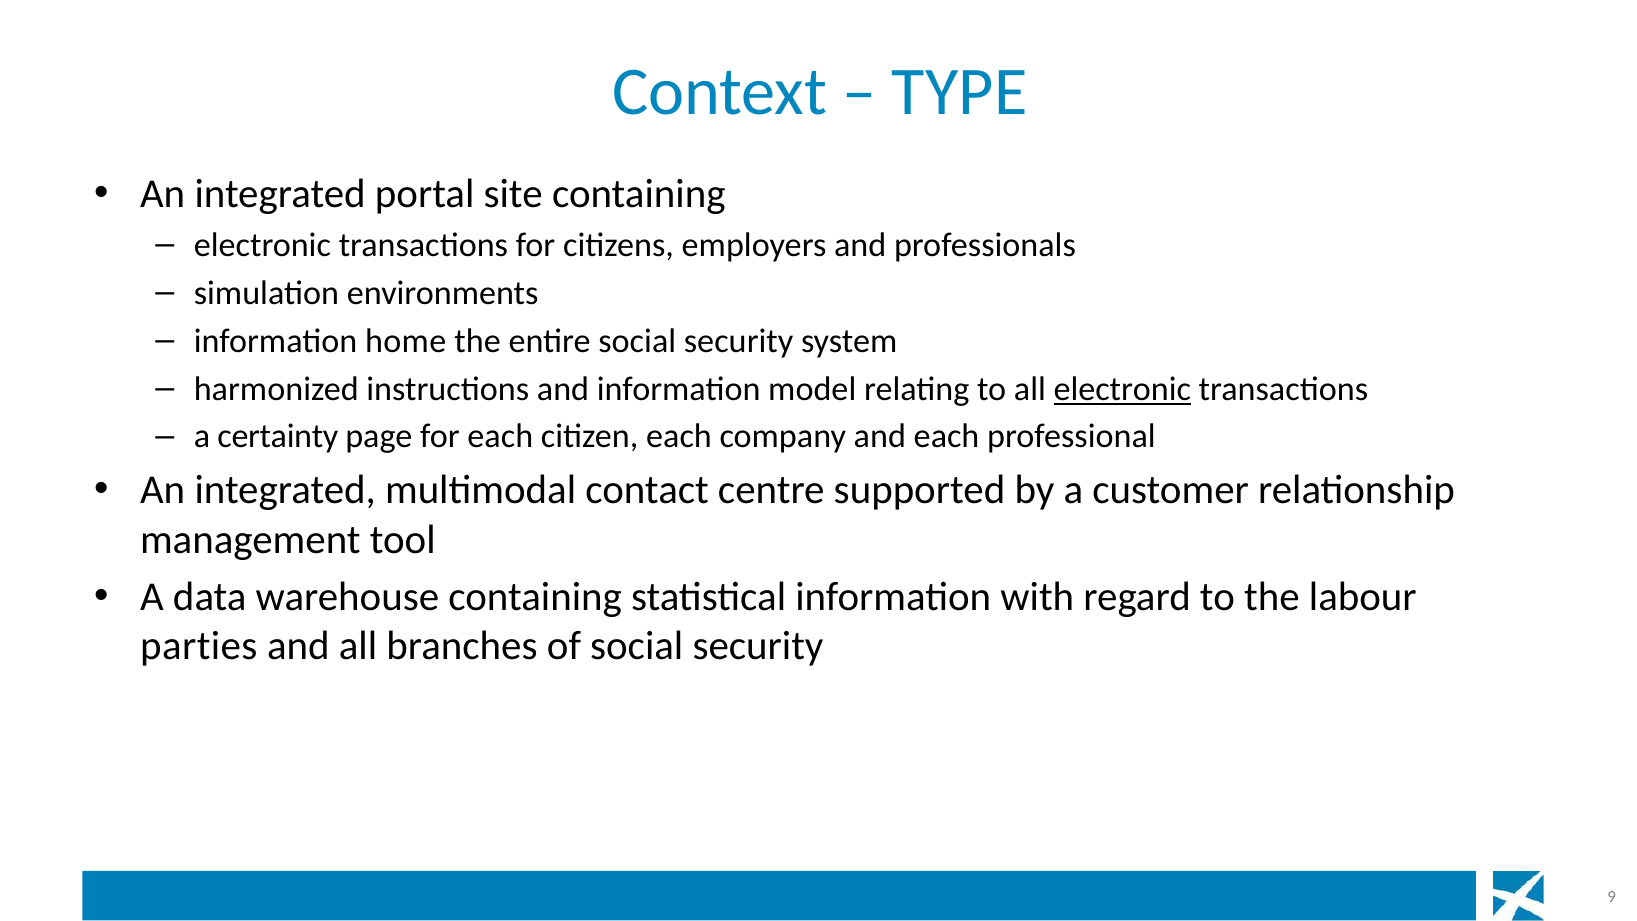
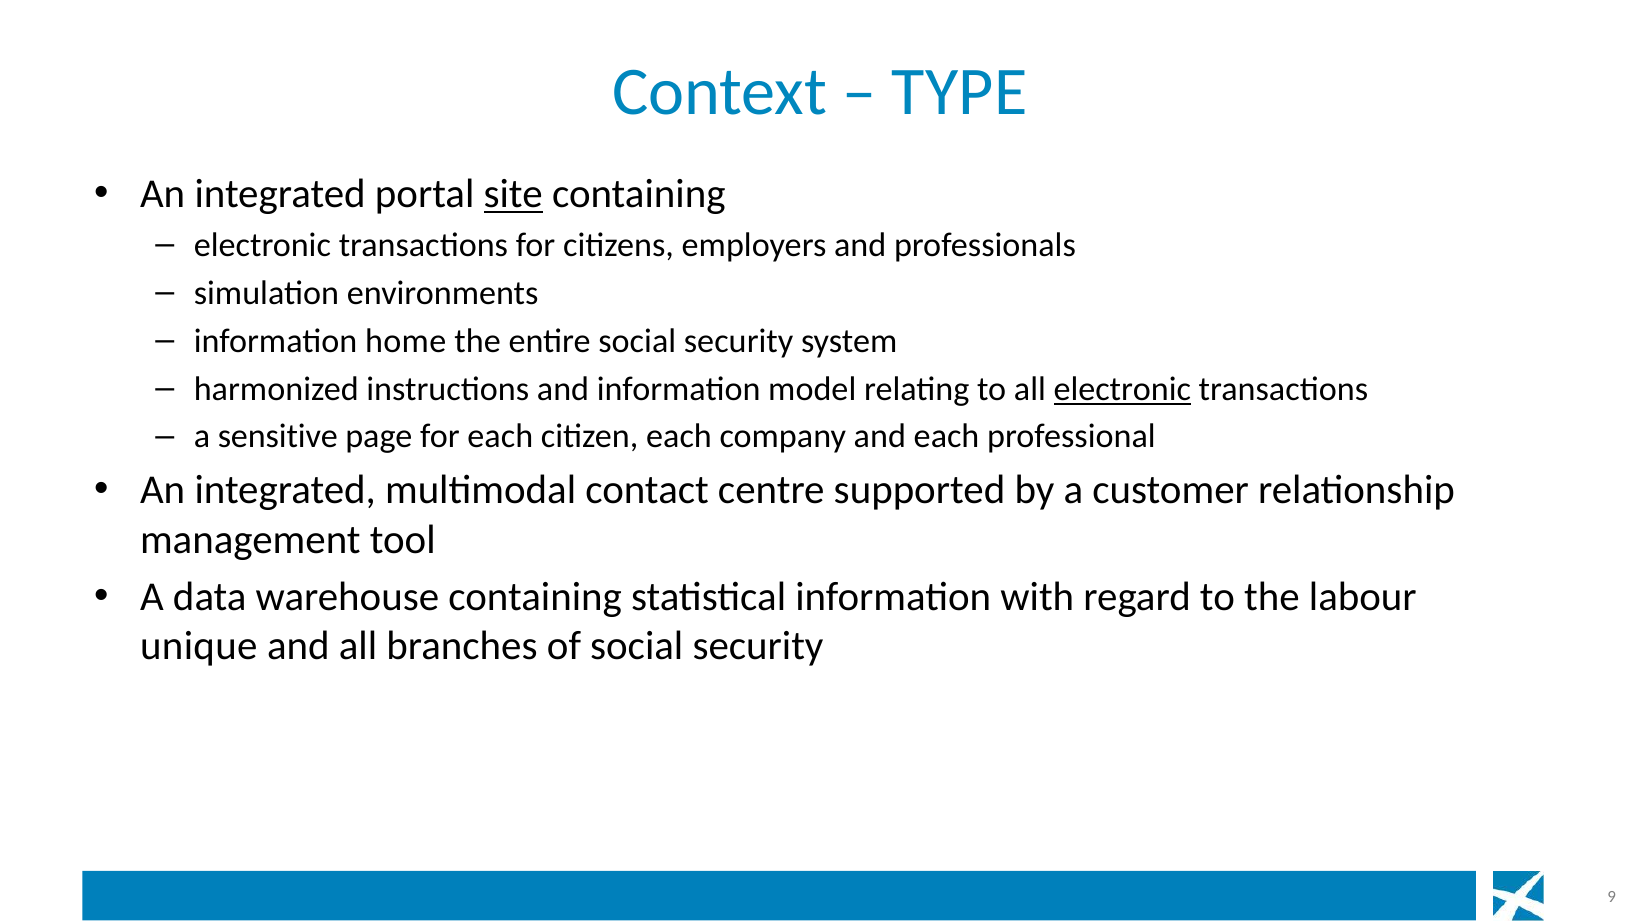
site underline: none -> present (513, 194)
certainty: certainty -> sensitive (278, 437)
parties: parties -> unique (199, 646)
